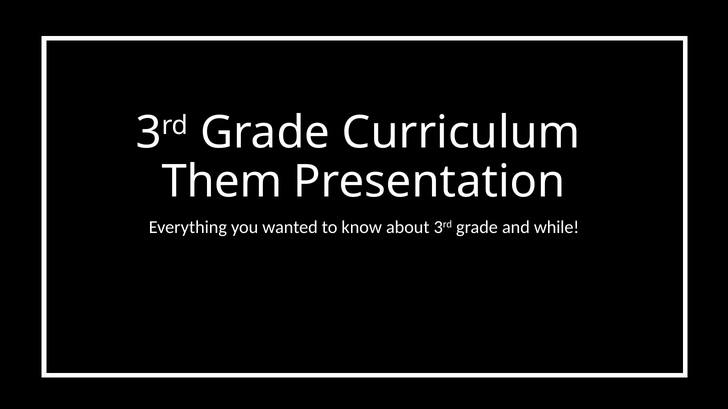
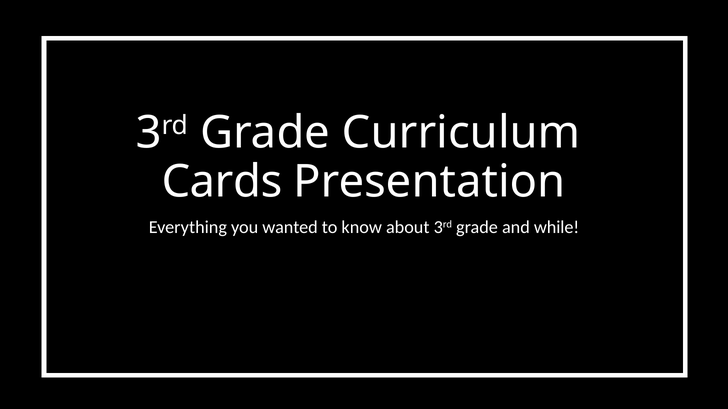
Them: Them -> Cards (222, 182)
